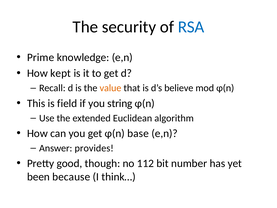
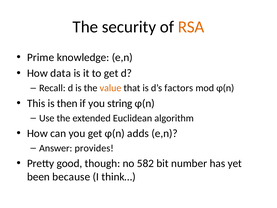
RSA colour: blue -> orange (191, 27)
kept: kept -> data (61, 73)
believe: believe -> factors (179, 88)
field: field -> then (67, 103)
base: base -> adds (138, 133)
112: 112 -> 582 (145, 163)
